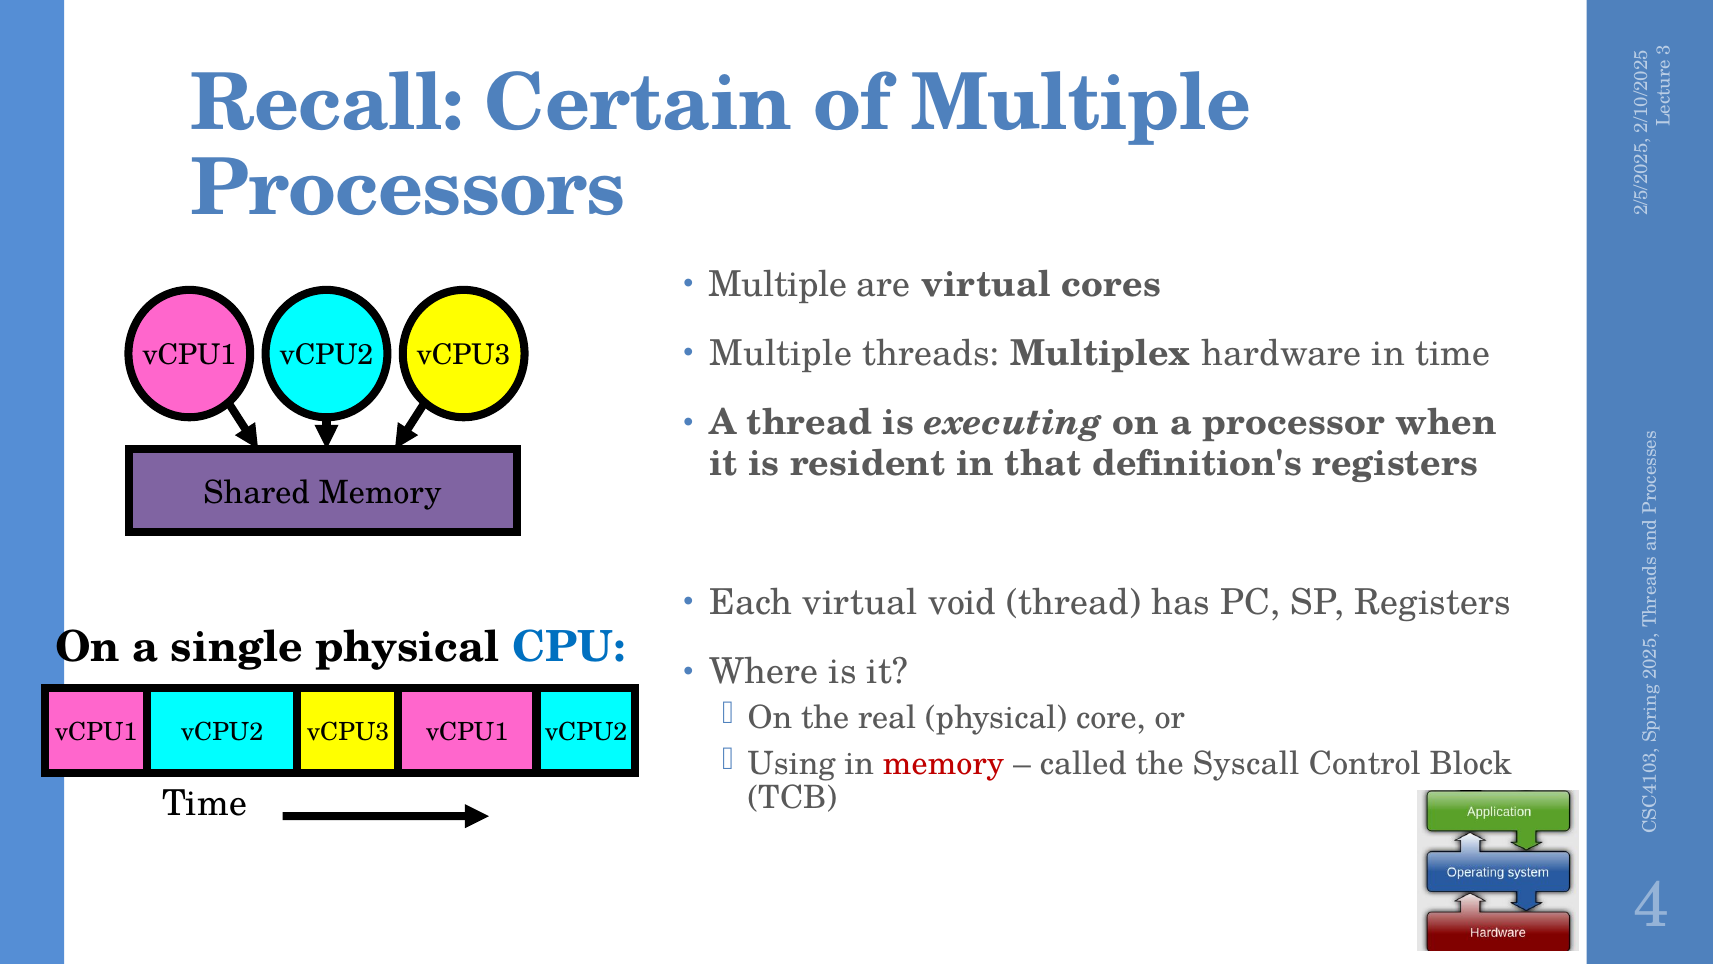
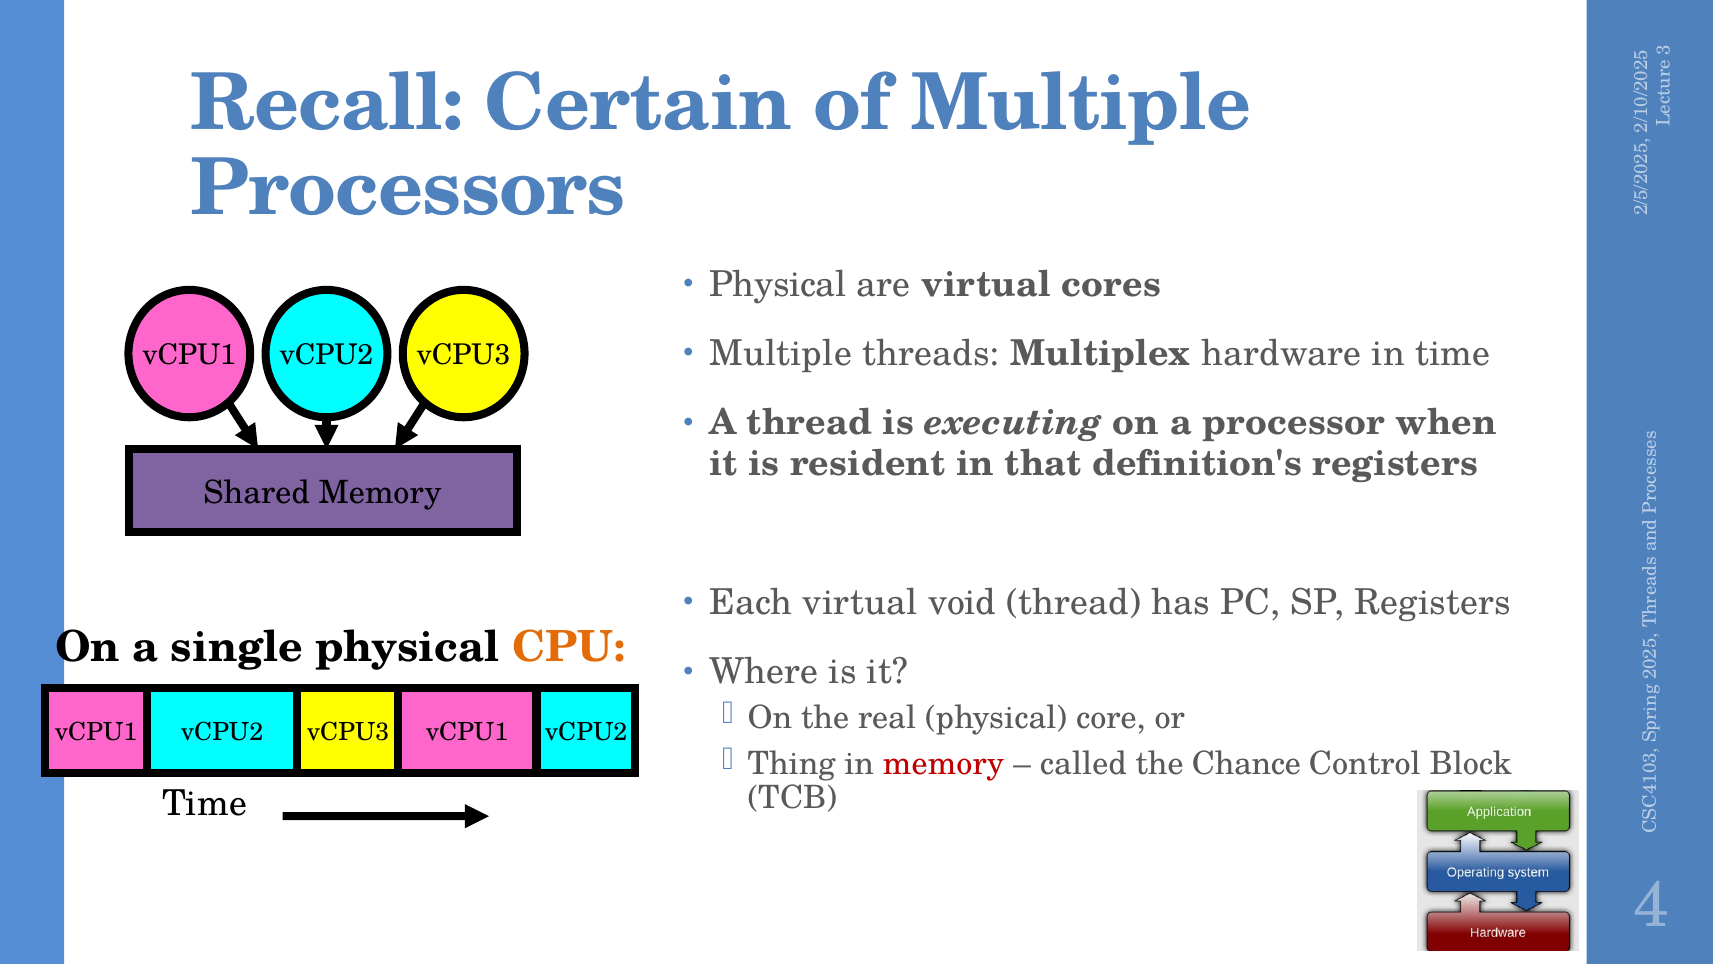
Multiple: Multiple -> Physical (778, 284)
CPU colour: blue -> orange (569, 647)
Using: Using -> Thing (792, 763)
Syscall: Syscall -> Chance (1246, 763)
